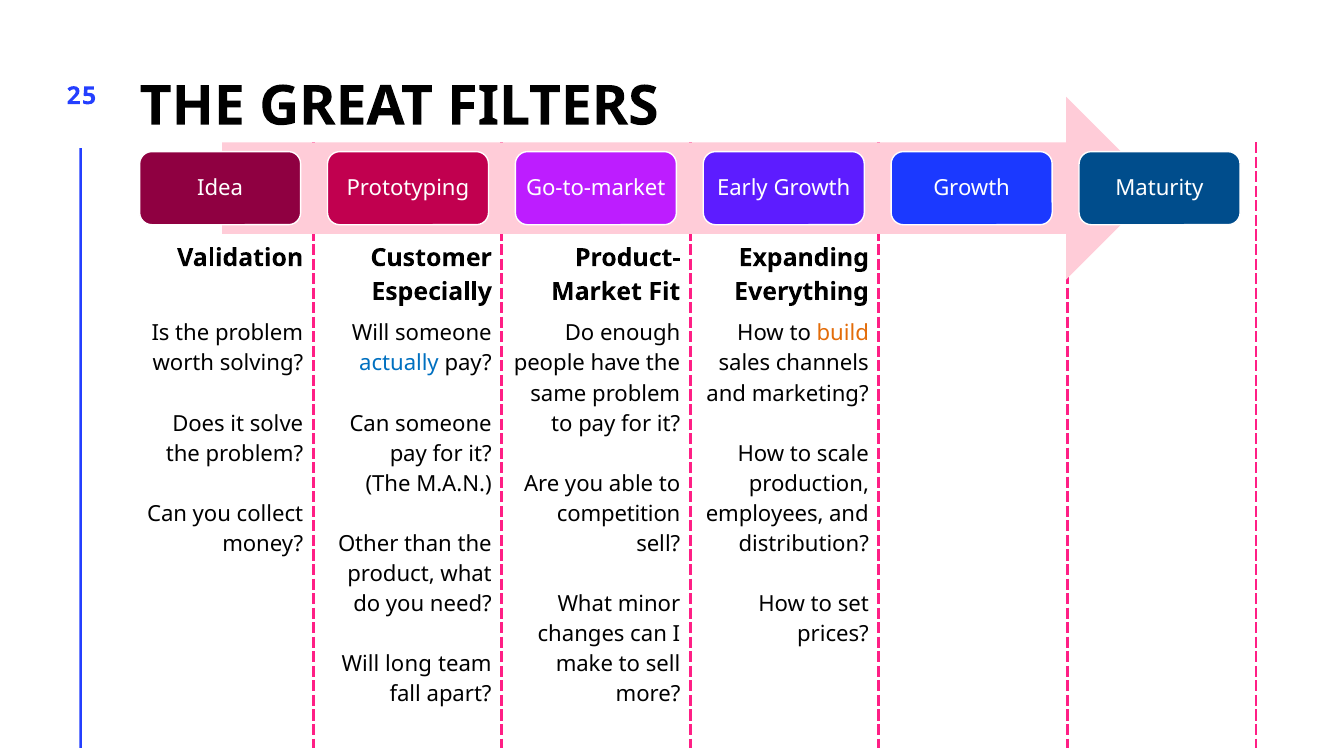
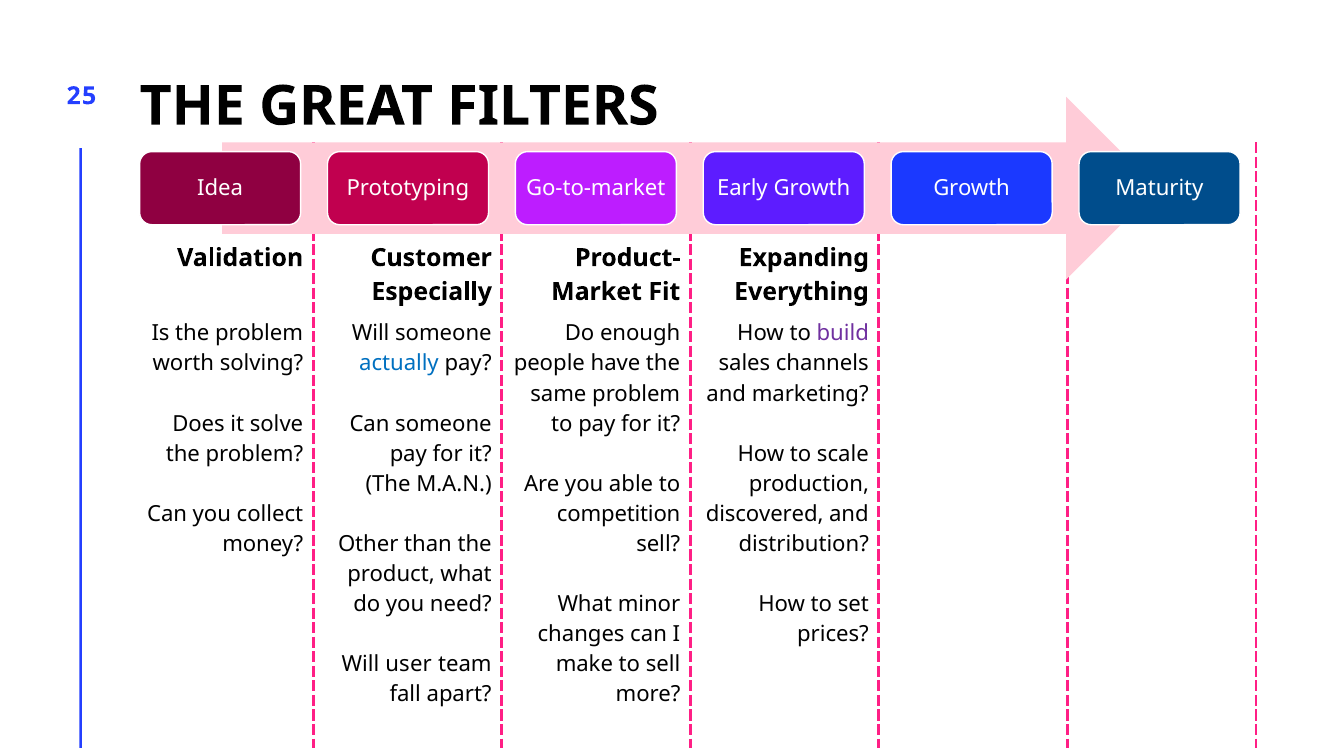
build colour: orange -> purple (843, 334)
employees: employees -> discovered (765, 514)
long: long -> user (409, 665)
